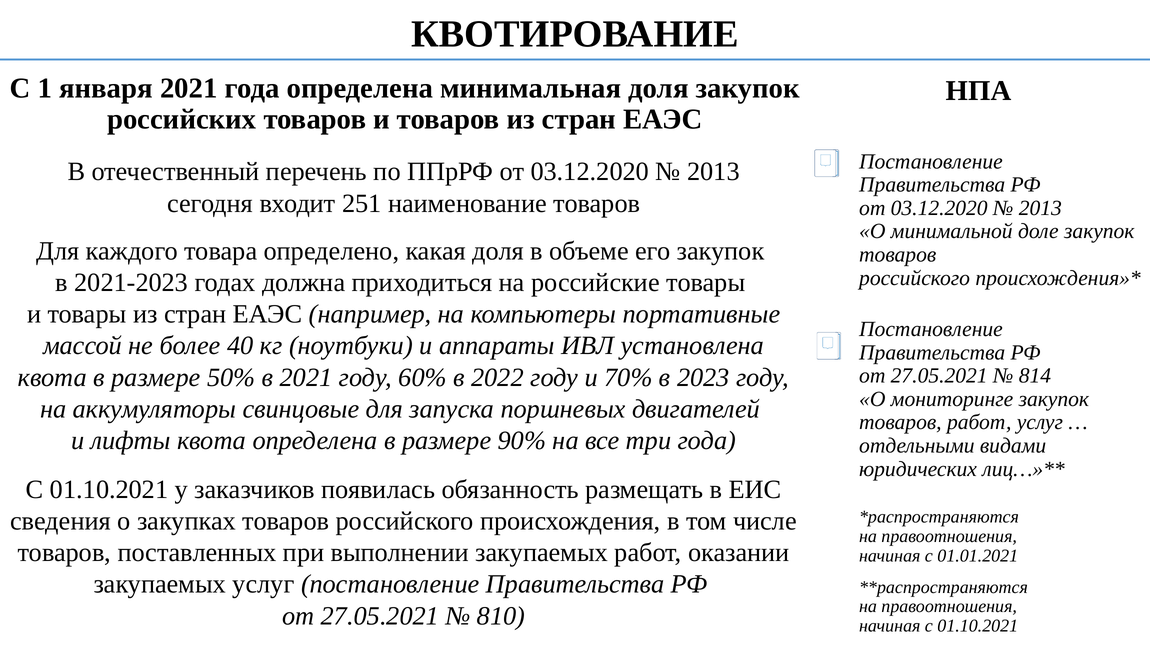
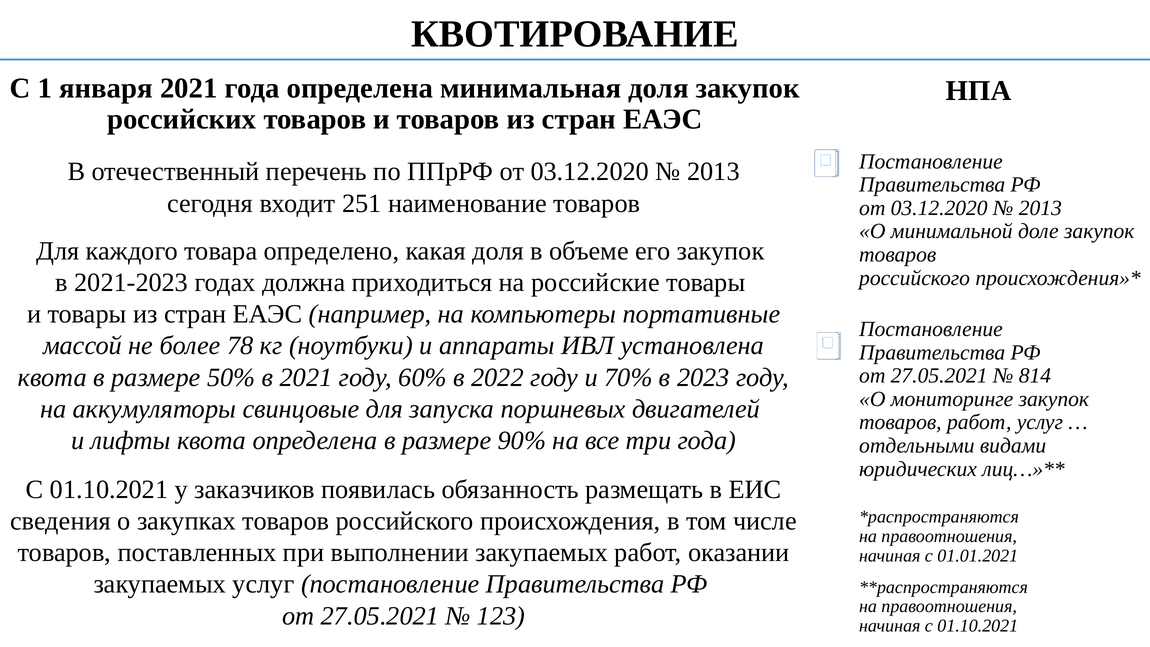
40: 40 -> 78 (240, 346)
810: 810 -> 123 (501, 616)
